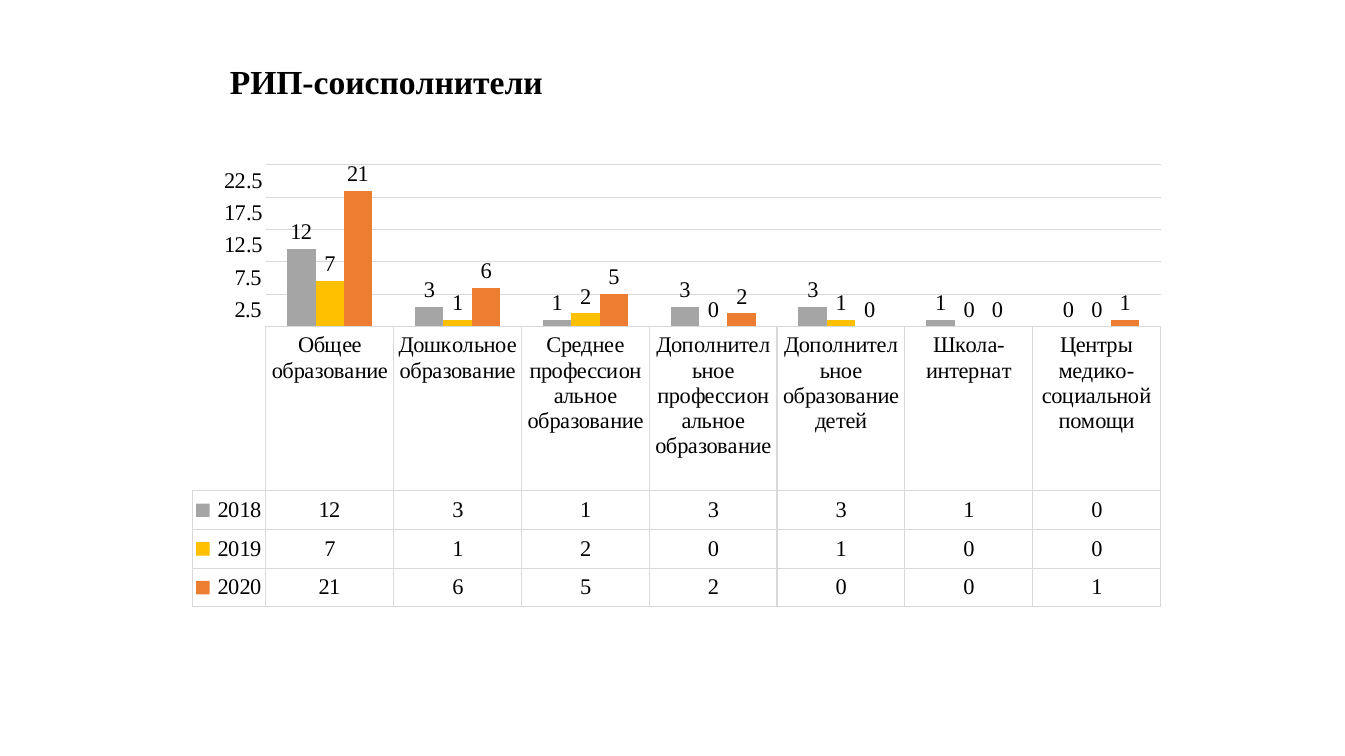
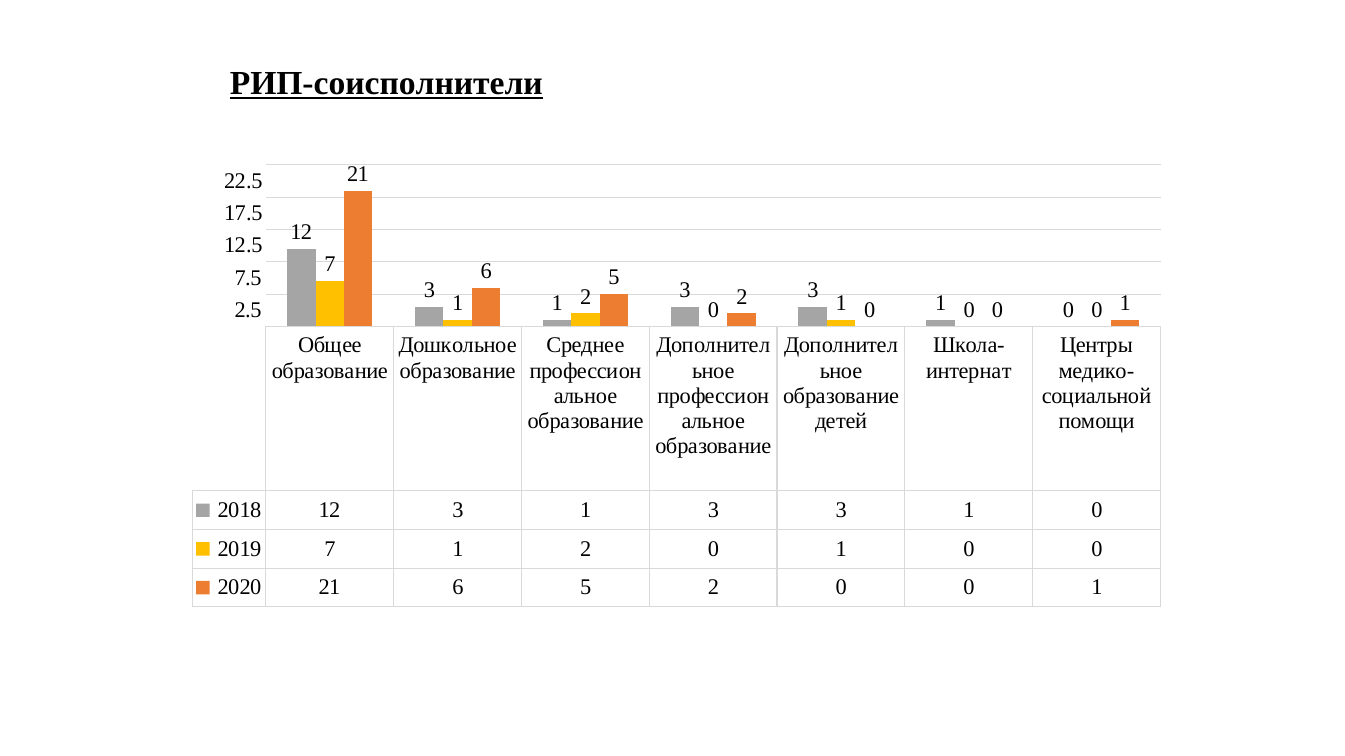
РИП-соисполнители underline: none -> present (386, 84)
